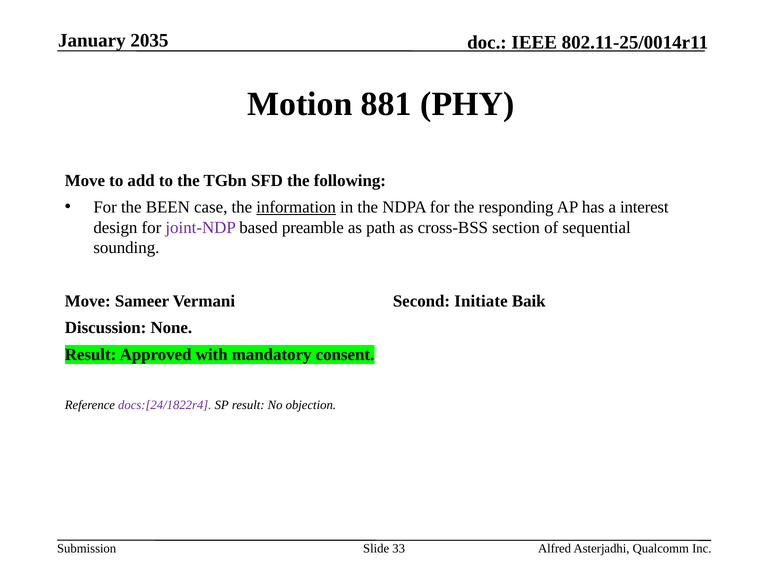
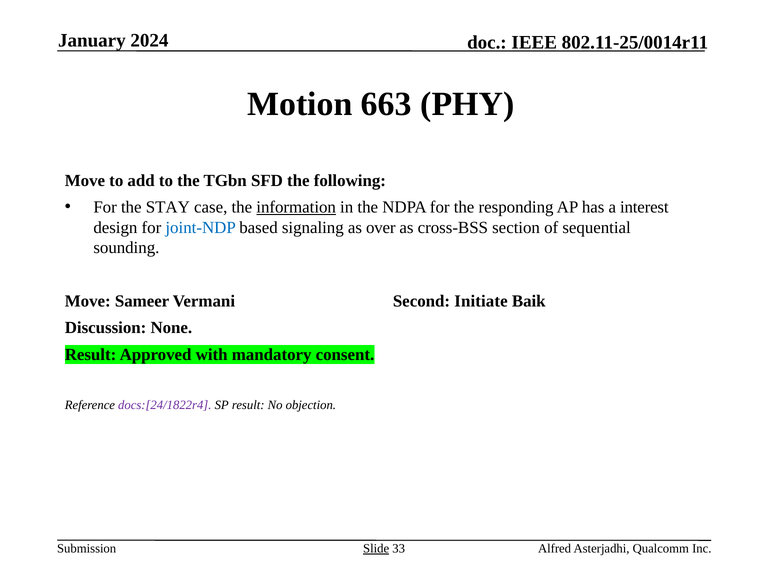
2035: 2035 -> 2024 (149, 40)
881: 881 -> 663 (386, 104)
BEEN: BEEN -> STAY (168, 207)
joint-NDP colour: purple -> blue (201, 227)
preamble: preamble -> signaling (313, 227)
path: path -> over (381, 227)
Slide underline: none -> present (376, 548)
